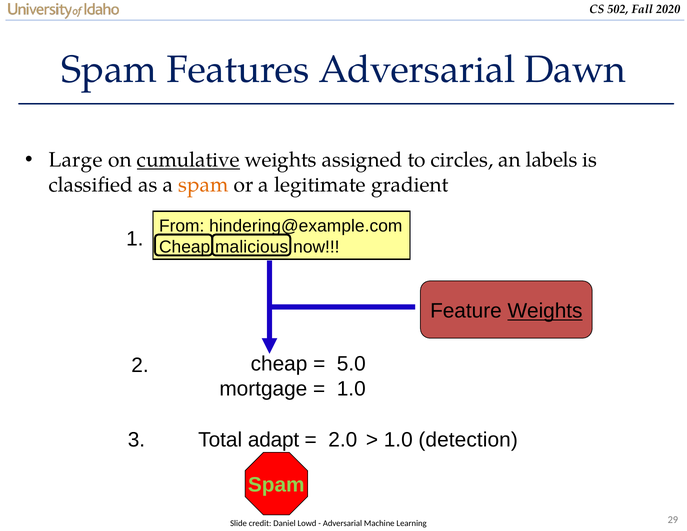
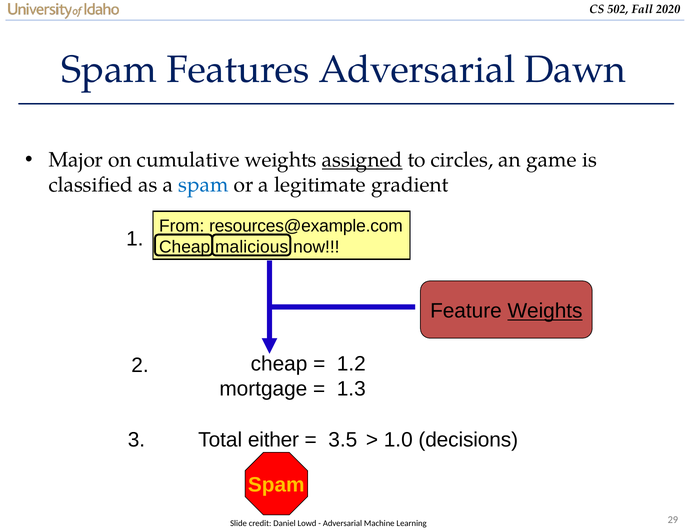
Large: Large -> Major (76, 160)
cumulative underline: present -> none (188, 160)
assigned underline: none -> present (362, 160)
labels: labels -> game (552, 160)
spam colour: orange -> blue (203, 185)
hindering@example.com: hindering@example.com -> resources@example.com (306, 226)
5.0: 5.0 -> 1.2 (351, 364)
1.0: 1.0 -> 1.3 (351, 389)
adapt: adapt -> either (274, 440)
2.0: 2.0 -> 3.5 (343, 440)
detection: detection -> decisions (468, 440)
Spam colour: light green -> yellow (276, 485)
